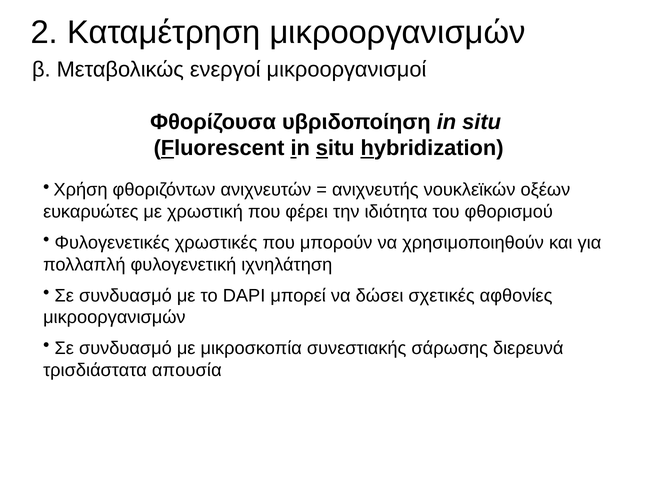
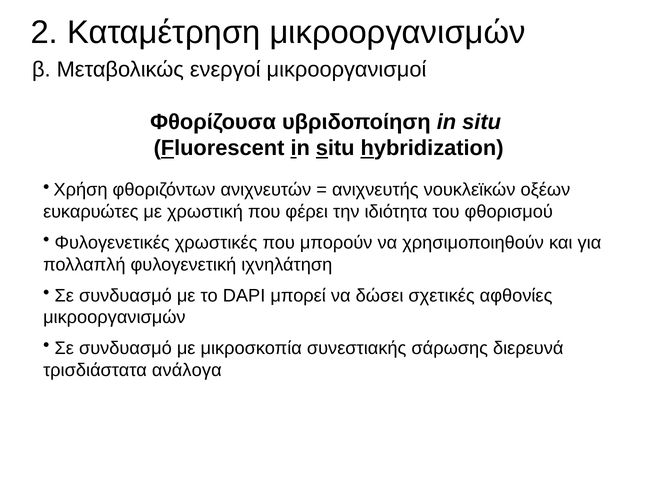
απουσία: απουσία -> ανάλογα (187, 370)
